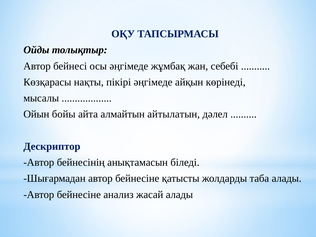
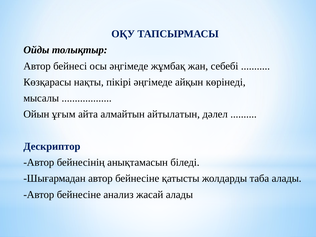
бойы: бойы -> ұғым (64, 114)
